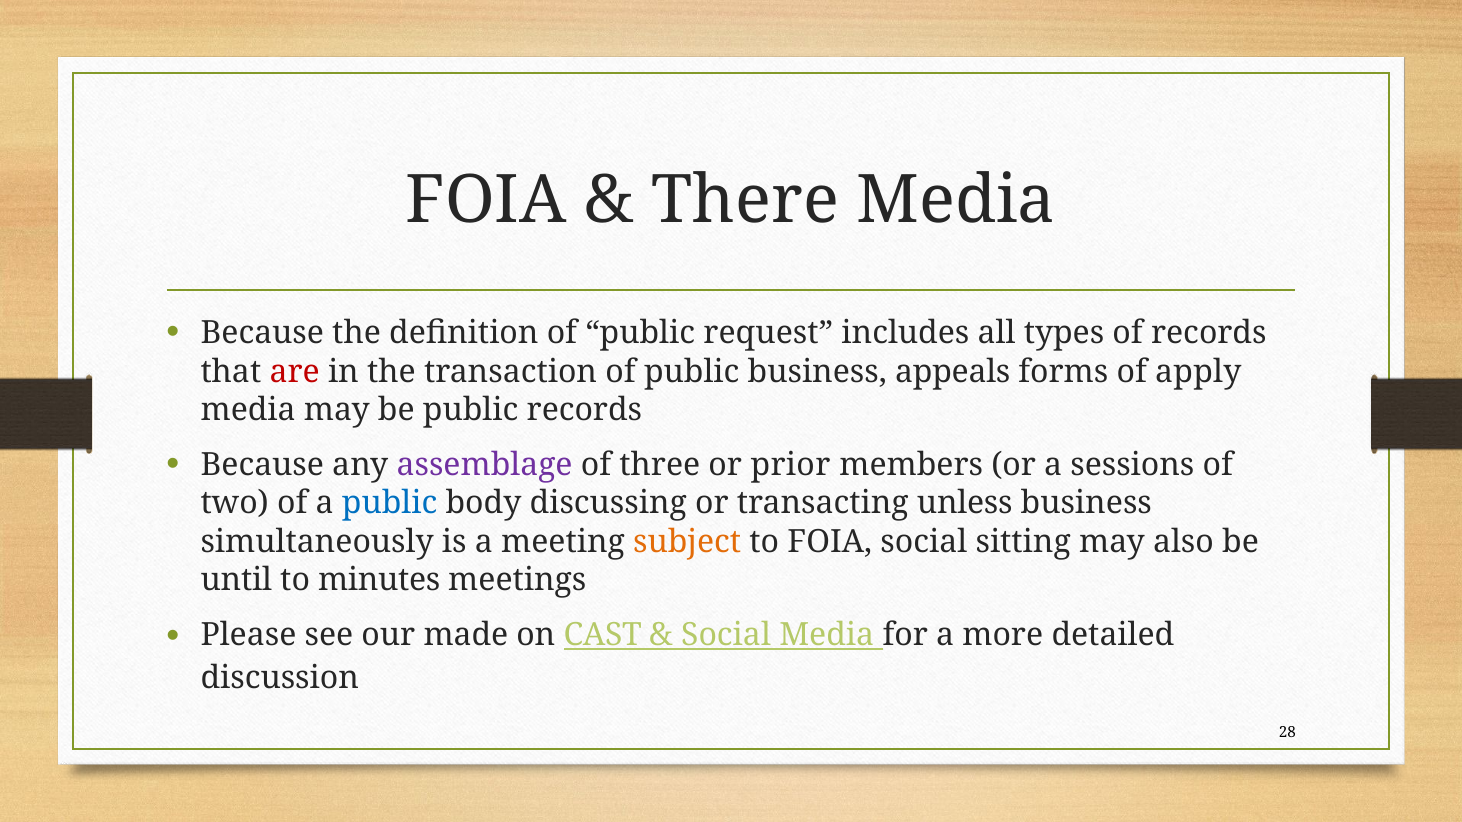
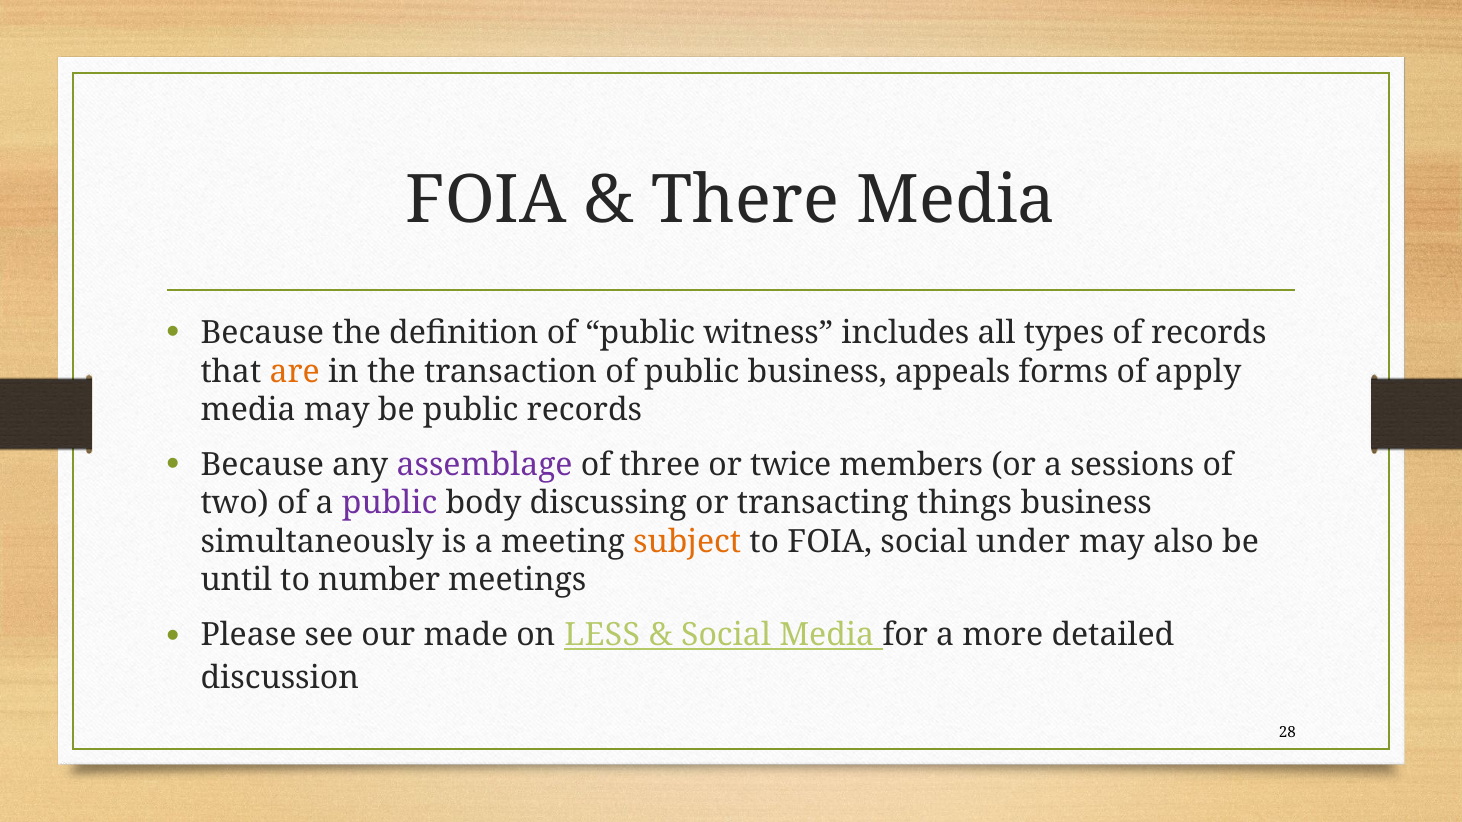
request: request -> witness (768, 334)
are colour: red -> orange (295, 372)
prior: prior -> twice (791, 465)
public colour: blue -> purple (390, 503)
unless: unless -> things (965, 503)
sitting: sitting -> under (1023, 542)
minutes: minutes -> number (379, 580)
CAST: CAST -> LESS (602, 635)
